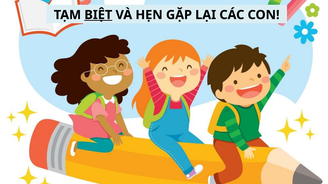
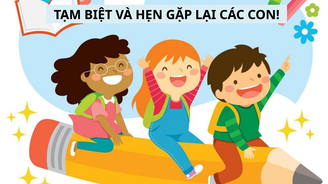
BIỆT underline: present -> none (98, 15)
